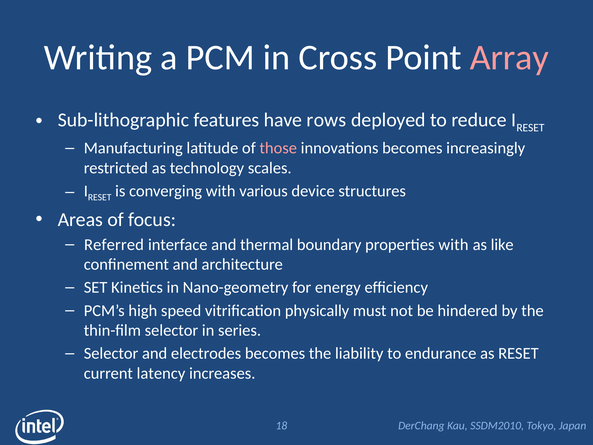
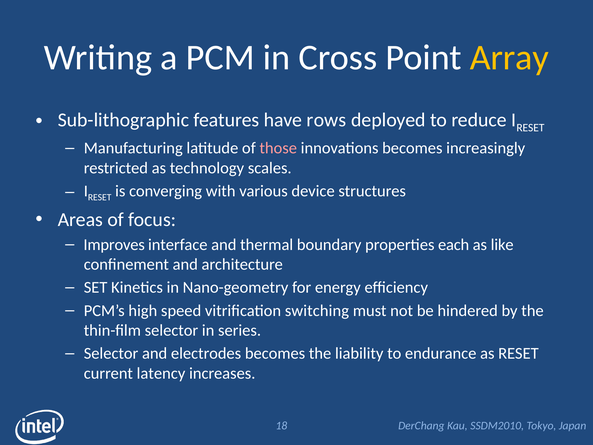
Array colour: pink -> yellow (509, 57)
Referred: Referred -> Improves (114, 244)
properties with: with -> each (454, 244)
physically: physically -> switching (317, 310)
